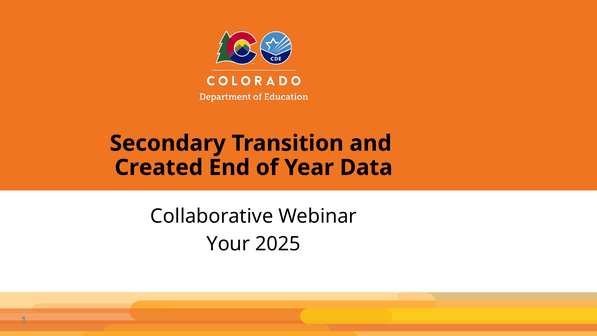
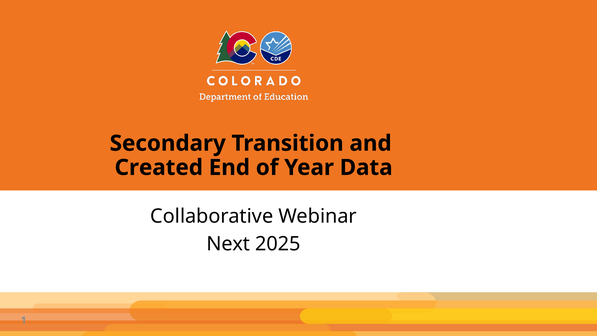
Your: Your -> Next (228, 244)
